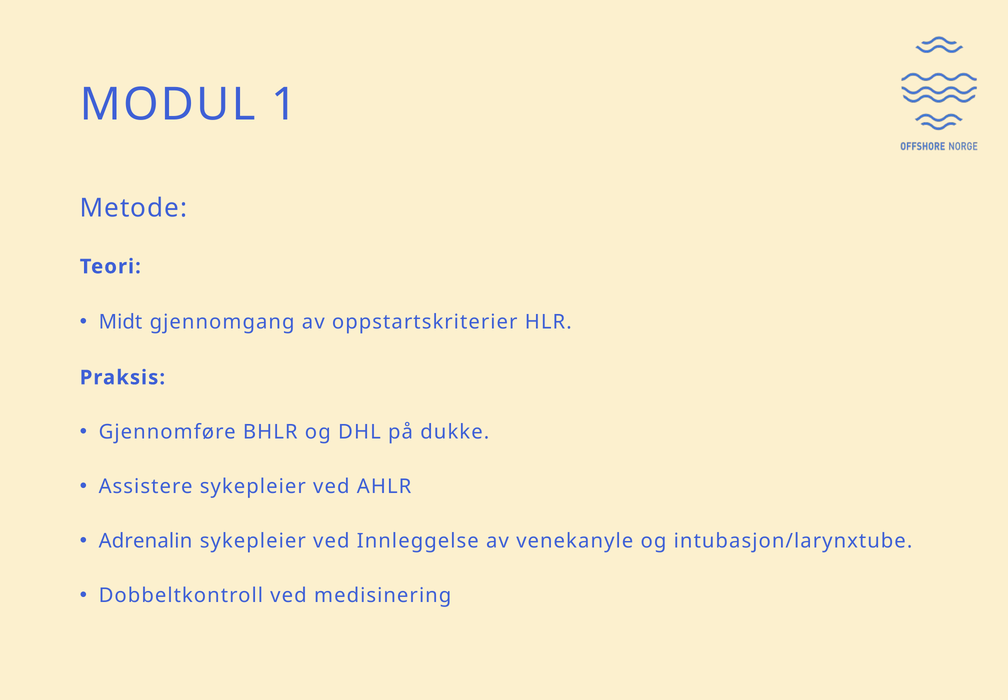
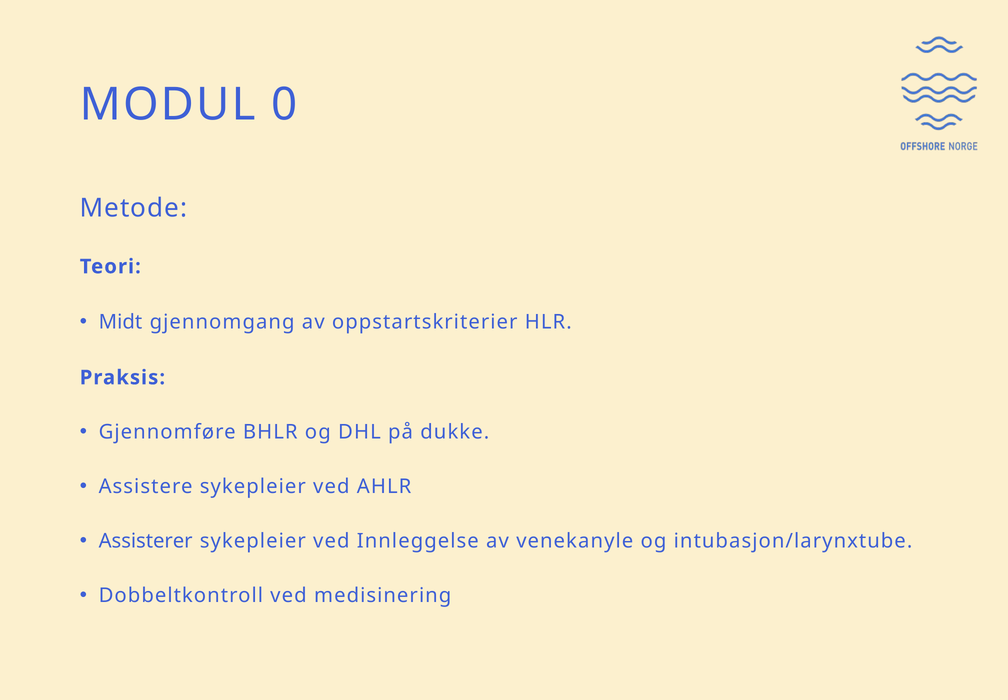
1: 1 -> 0 (284, 105)
Adrenalin: Adrenalin -> Assisterer (146, 541)
